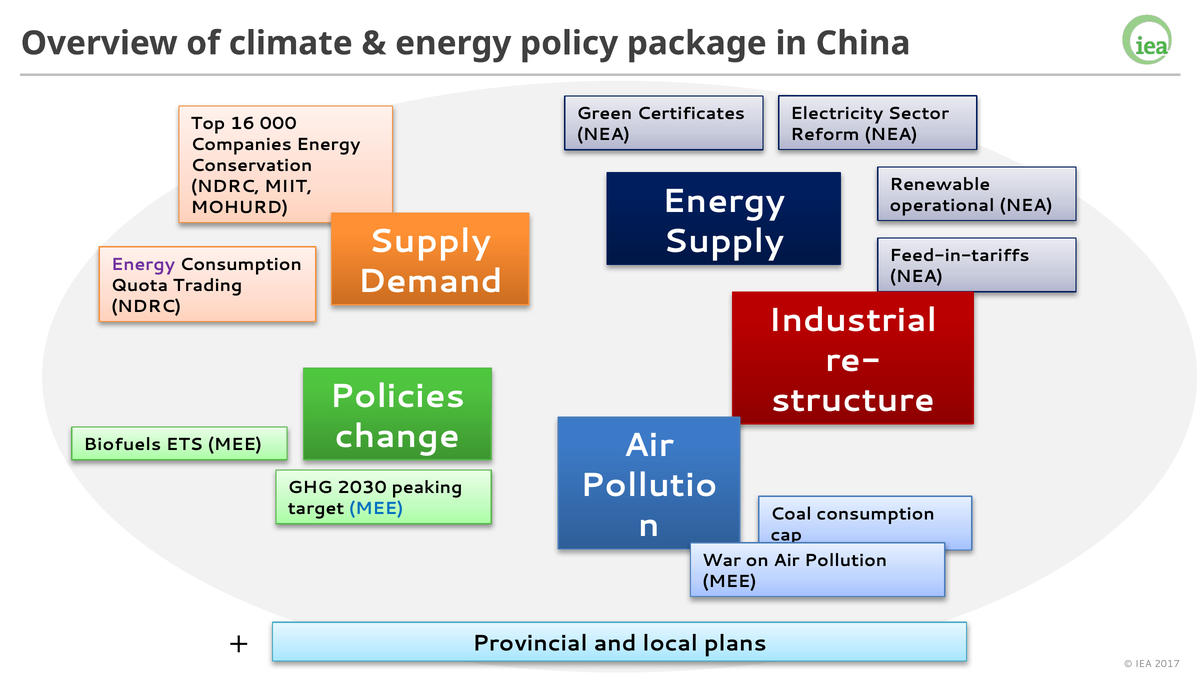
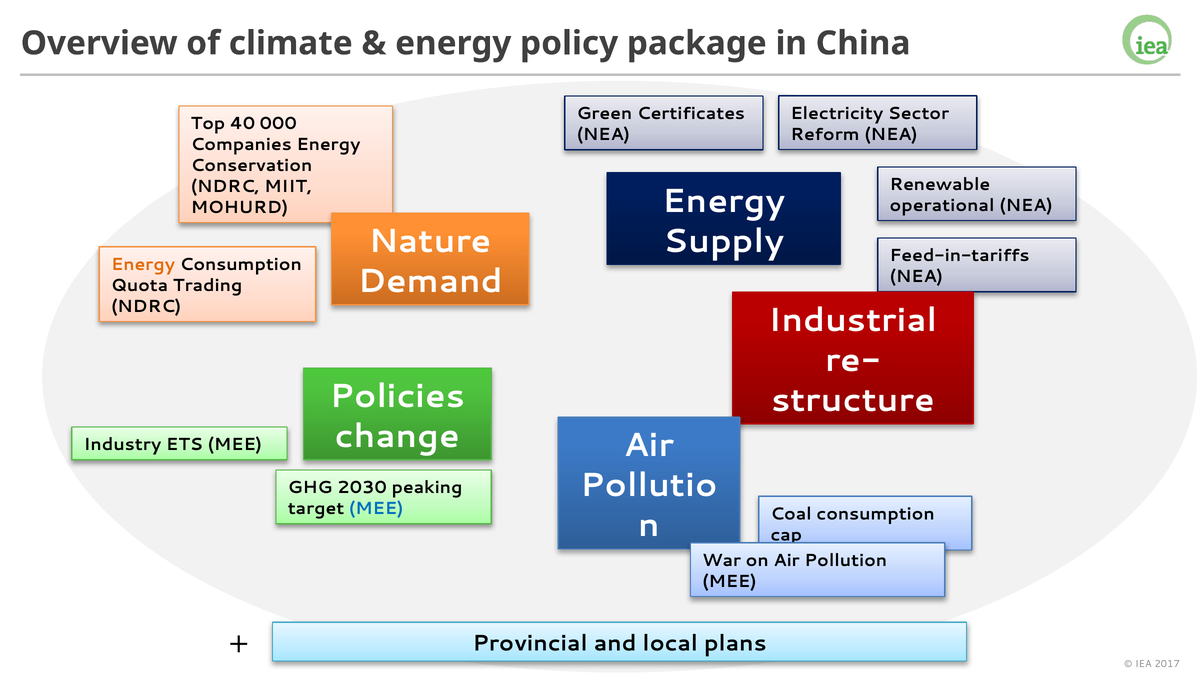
16: 16 -> 40 (243, 123)
Supply: Supply -> Nature (430, 241)
Energy colour: purple -> orange (143, 264)
Biofuels: Biofuels -> Industry (122, 444)
